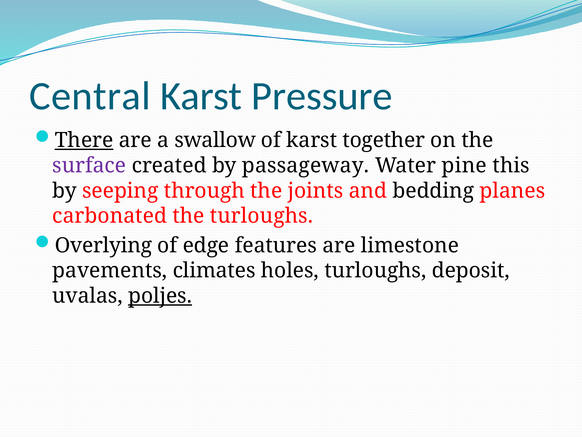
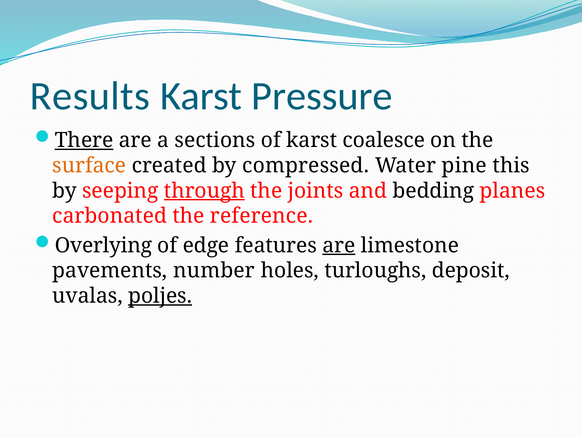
Central: Central -> Results (90, 96)
swallow: swallow -> sections (215, 140)
together: together -> coalesce (384, 140)
surface colour: purple -> orange (89, 165)
passageway: passageway -> compressed (306, 165)
through underline: none -> present (204, 191)
the turloughs: turloughs -> reference (262, 216)
are underline: none -> present (339, 245)
climates: climates -> number (214, 270)
